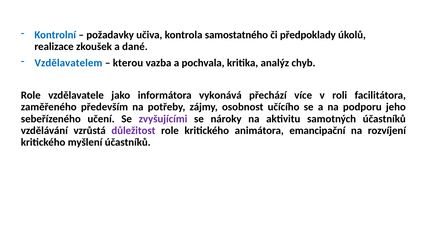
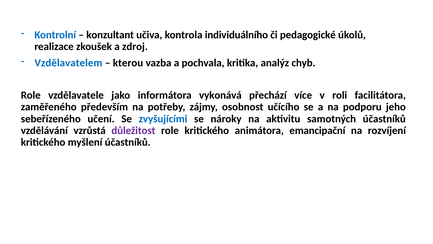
požadavky: požadavky -> konzultant (110, 35)
samostatného: samostatného -> individuálního (236, 35)
předpoklady: předpoklady -> pedagogické (308, 35)
dané: dané -> zdroj (135, 47)
zvyšujícími colour: purple -> blue (163, 119)
